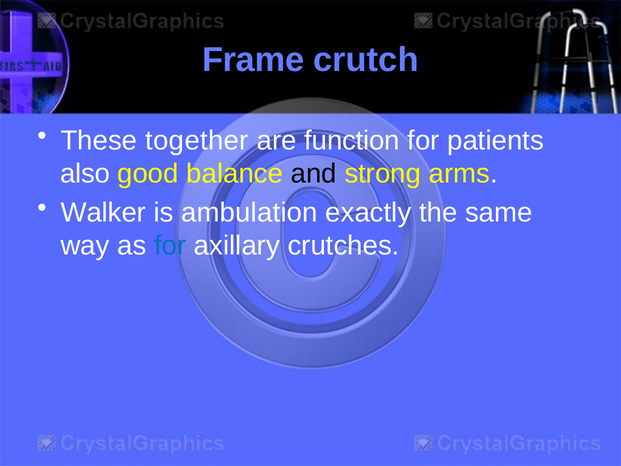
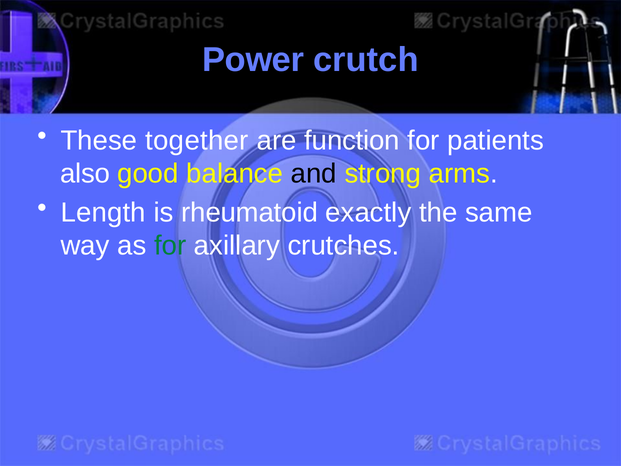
Frame: Frame -> Power (253, 60)
Walker: Walker -> Length (103, 212)
ambulation: ambulation -> rheumatoid (250, 212)
for colour: blue -> green (170, 246)
